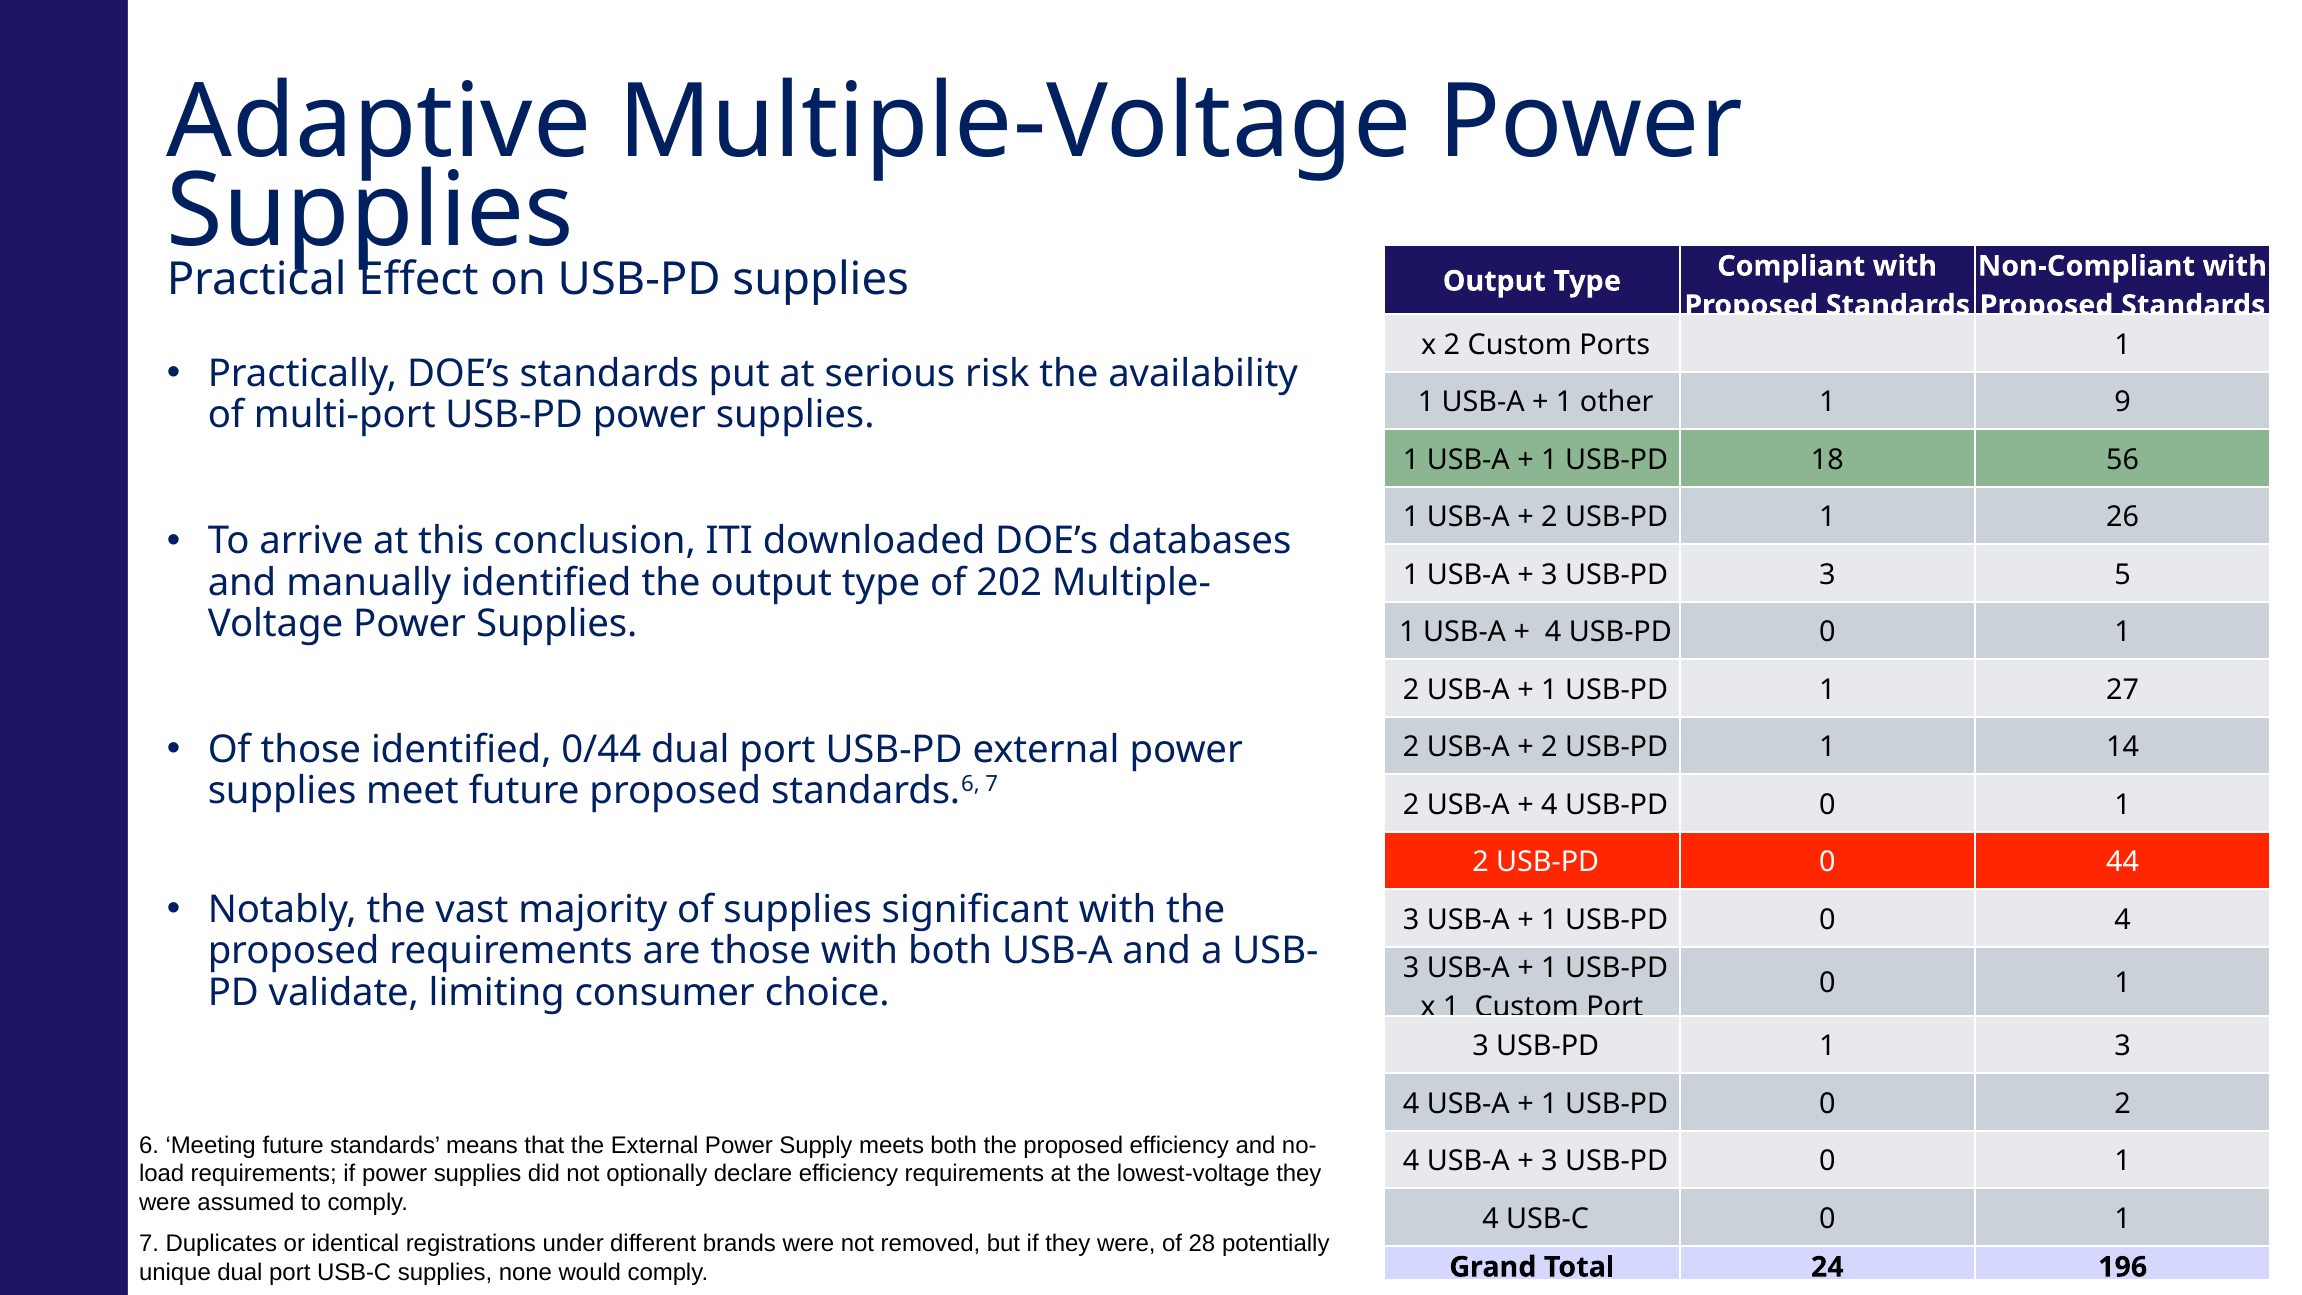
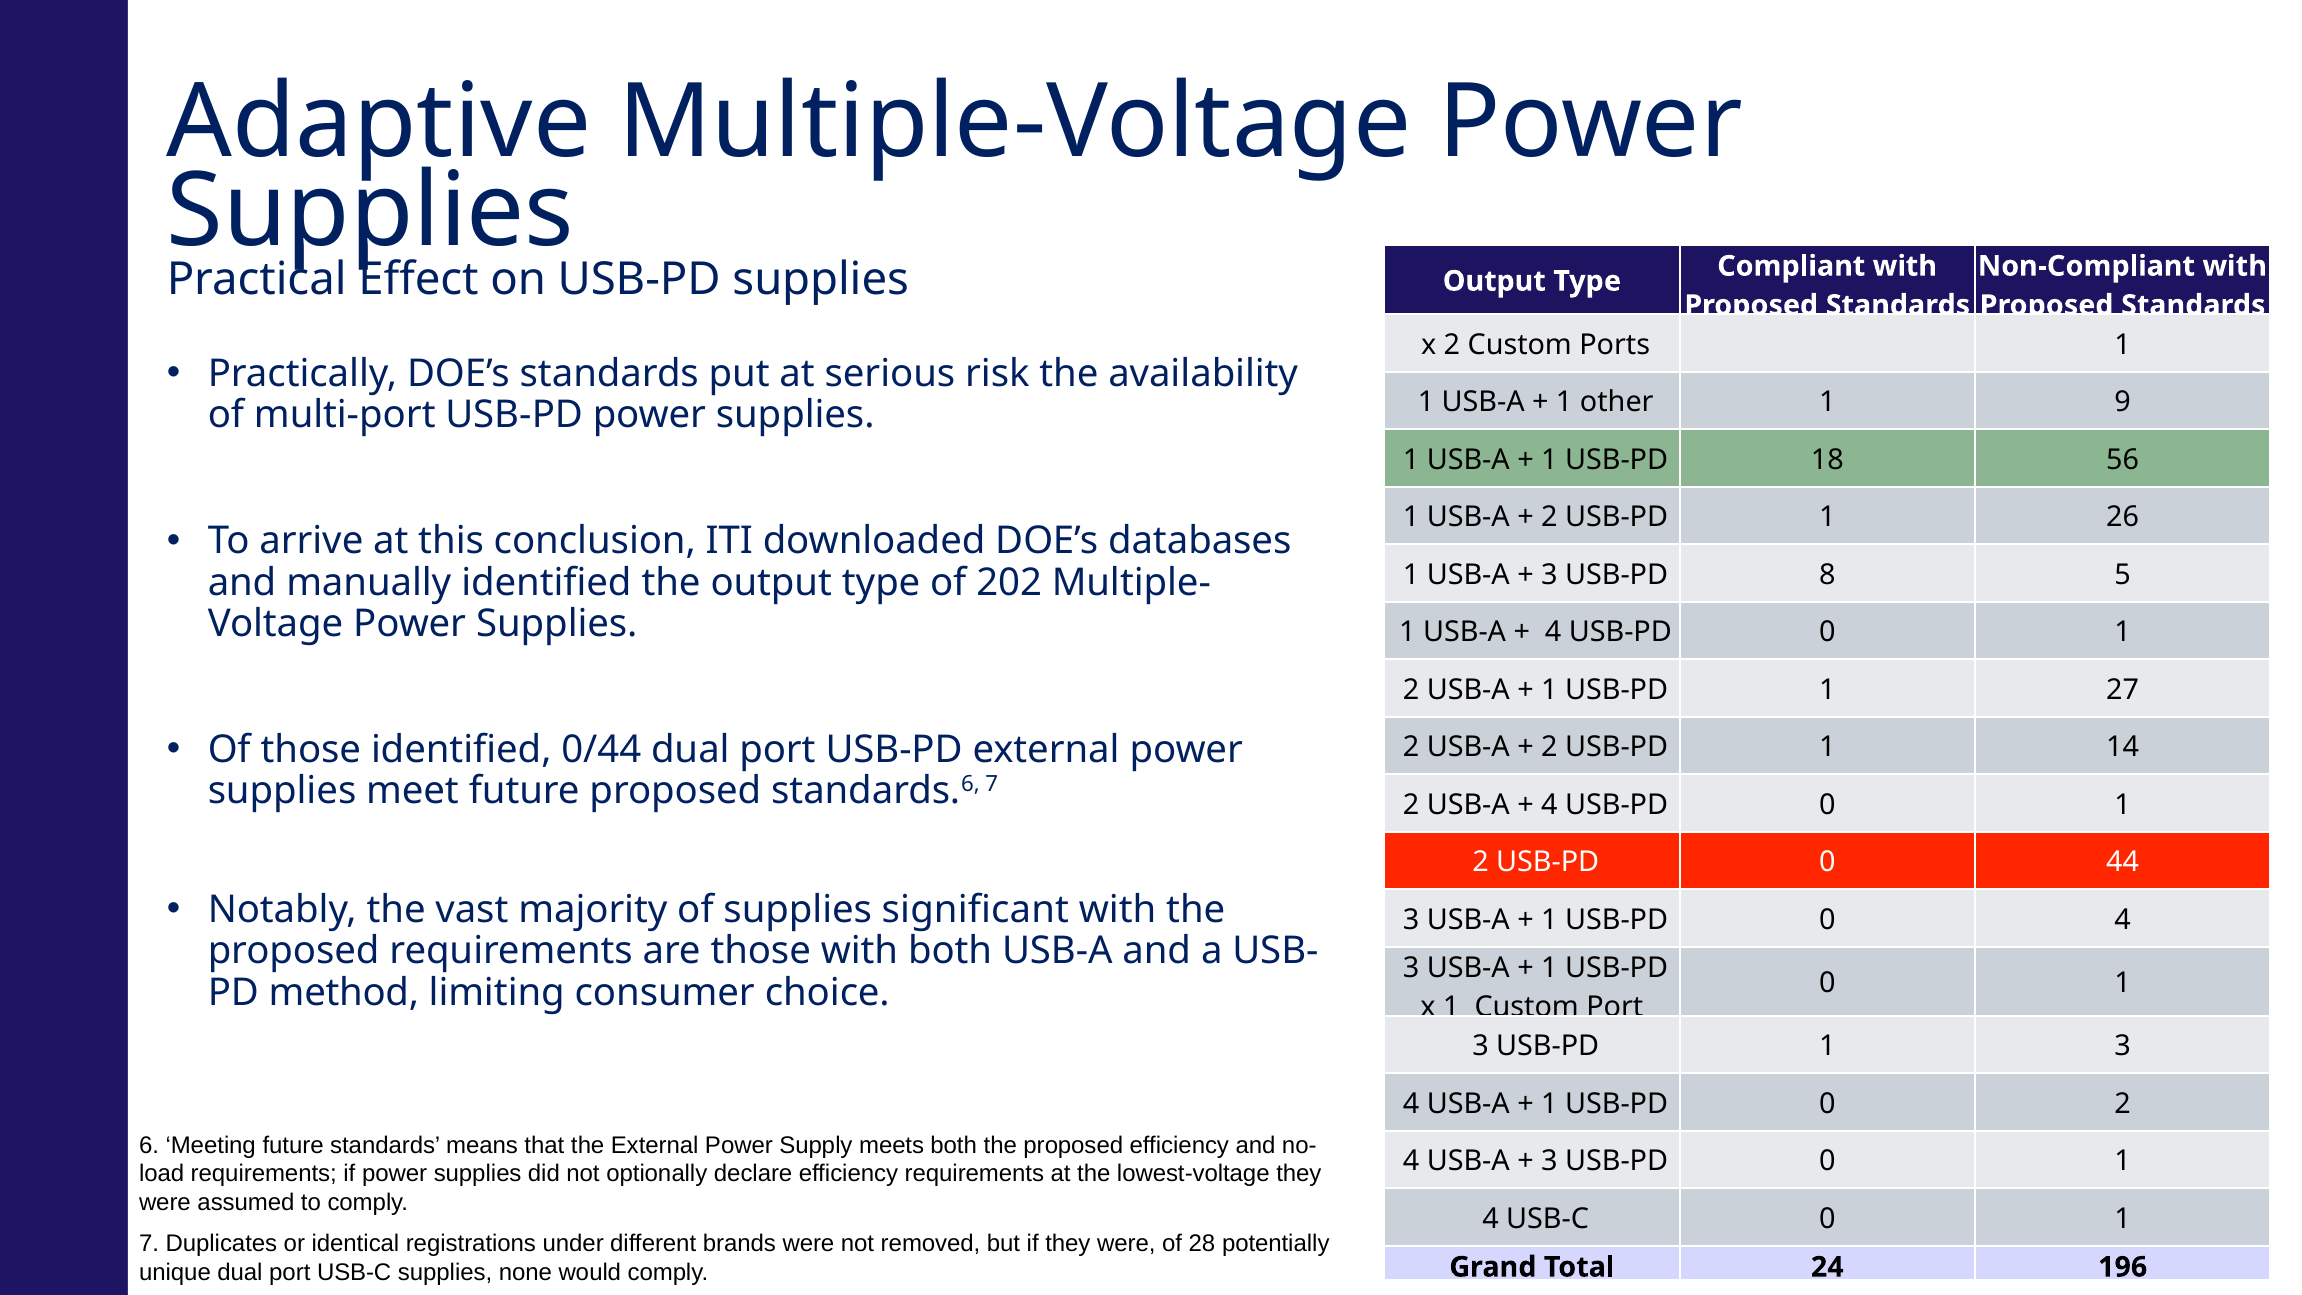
USB-PD 3: 3 -> 8 (1827, 575)
validate: validate -> method (344, 992)
